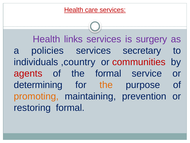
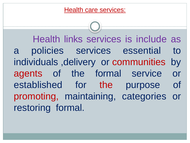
surgery: surgery -> include (151, 39)
secretary: secretary -> essential (142, 50)
,country: ,country -> ,delivery (78, 62)
determining: determining -> established (38, 85)
the colour: orange -> red (106, 85)
promoting colour: orange -> red (36, 96)
prevention: prevention -> categories (144, 96)
